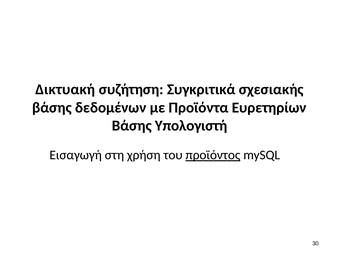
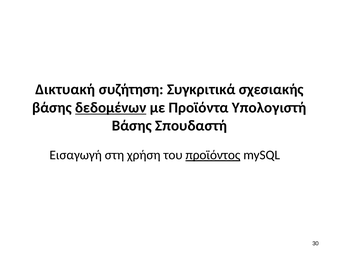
δεδομένων underline: none -> present (111, 107)
Ευρετηρίων: Ευρετηρίων -> Υπολογιστή (269, 107)
Υπολογιστή: Υπολογιστή -> Σπουδαστή (191, 125)
